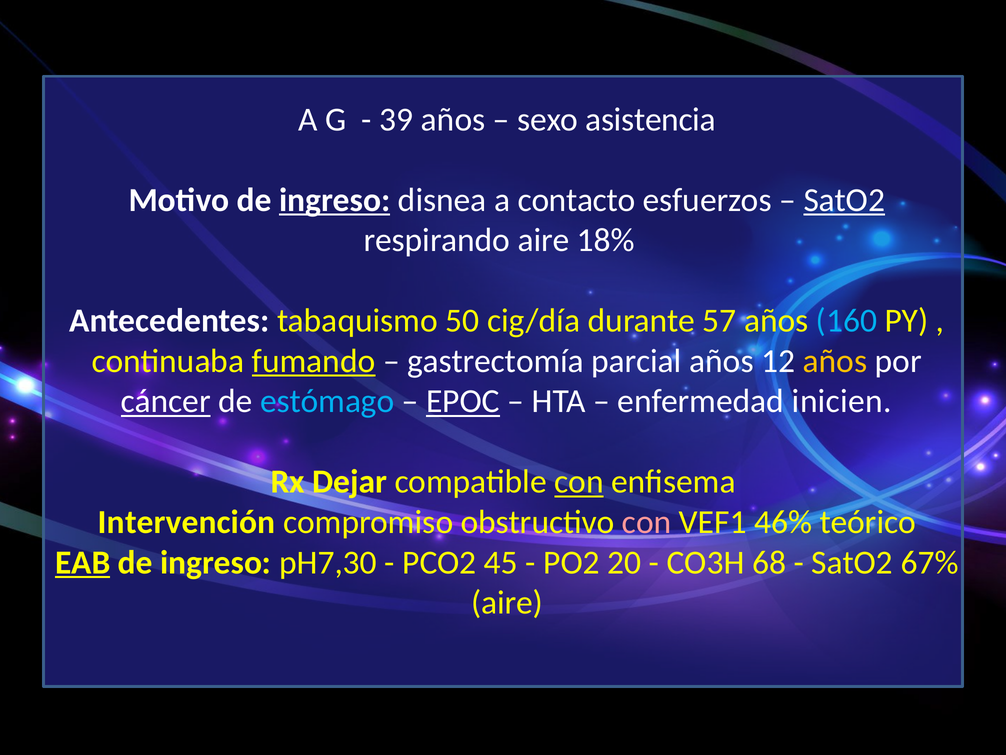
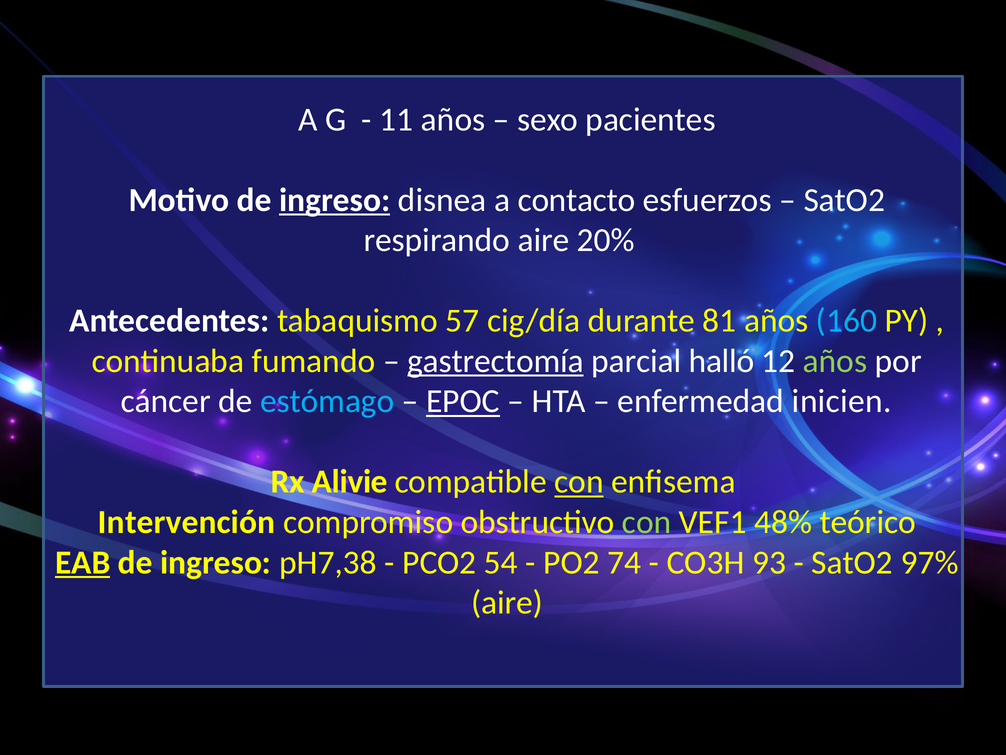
39: 39 -> 11 (396, 119)
asistencia: asistencia -> pacientes (651, 119)
SatO2 underline: present -> none (844, 200)
18%: 18% -> 20% (606, 240)
50: 50 -> 57 (462, 321)
57: 57 -> 81 (719, 321)
fumando underline: present -> none (314, 361)
gastrectomía underline: none -> present (496, 361)
parcial años: años -> halló (722, 361)
años colour: yellow -> light green (835, 361)
cáncer underline: present -> none (166, 401)
Dejar: Dejar -> Alivie (350, 482)
con colour: pink -> light green (647, 522)
46%: 46% -> 48% (783, 522)
pH7,30: pH7,30 -> pH7,38 (328, 562)
45: 45 -> 54 (501, 562)
20: 20 -> 74 (624, 562)
68: 68 -> 93 (769, 562)
67%: 67% -> 97% (929, 562)
